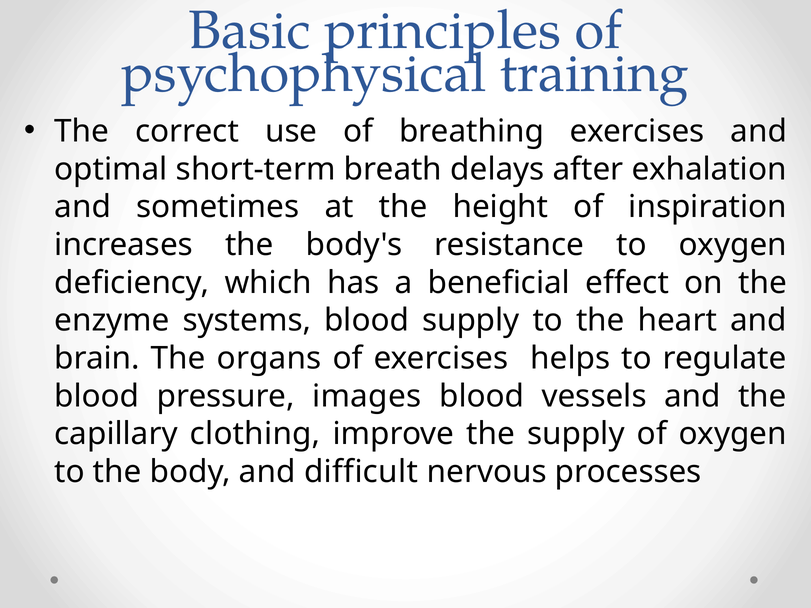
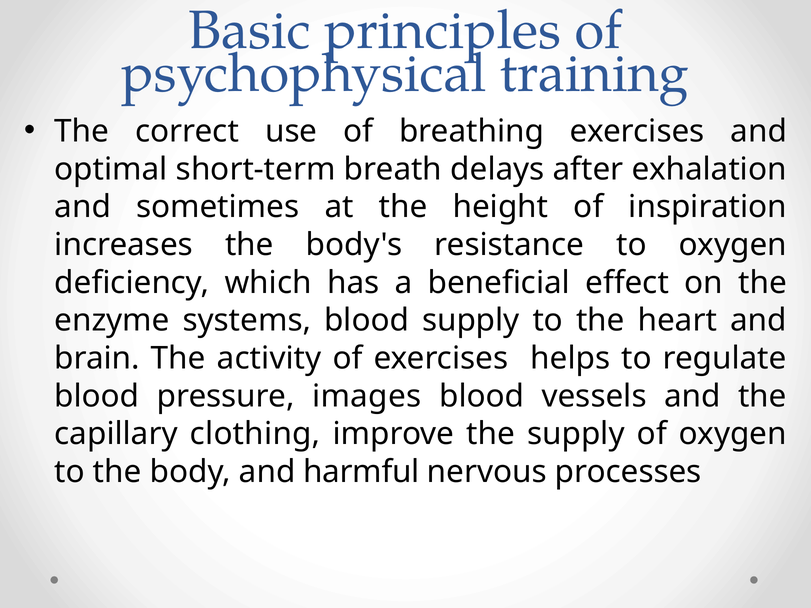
organs: organs -> activity (269, 359)
difficult: difficult -> harmful (361, 472)
